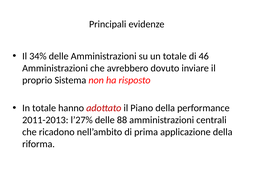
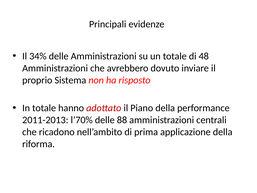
46: 46 -> 48 (204, 56)
l’27%: l’27% -> l’70% (82, 120)
